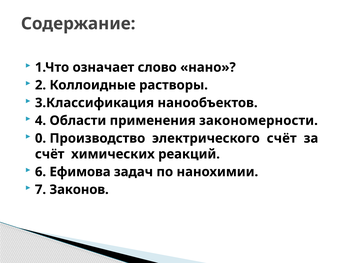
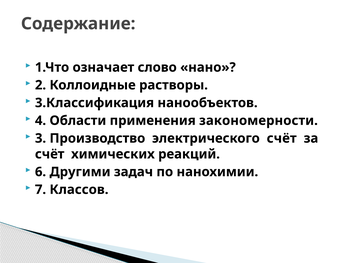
0: 0 -> 3 (41, 138)
Ефимова: Ефимова -> Другими (80, 172)
Законов: Законов -> Классов (79, 189)
